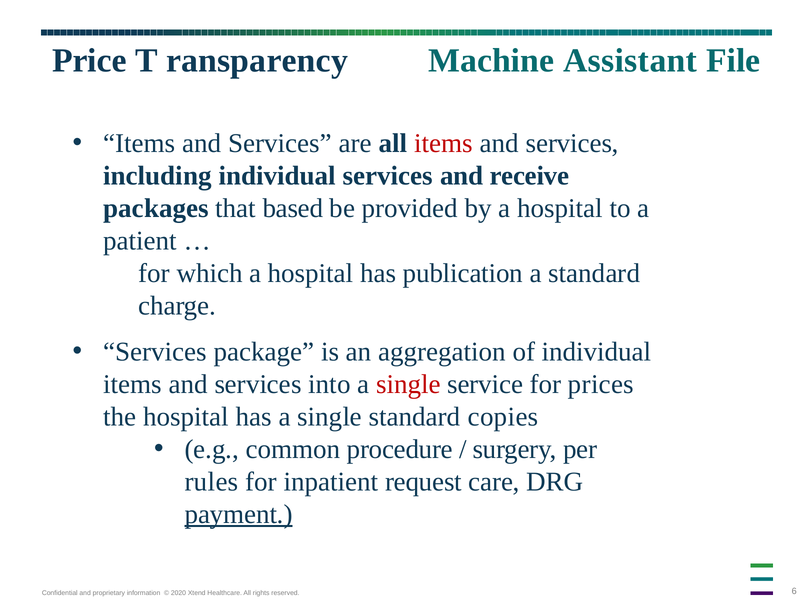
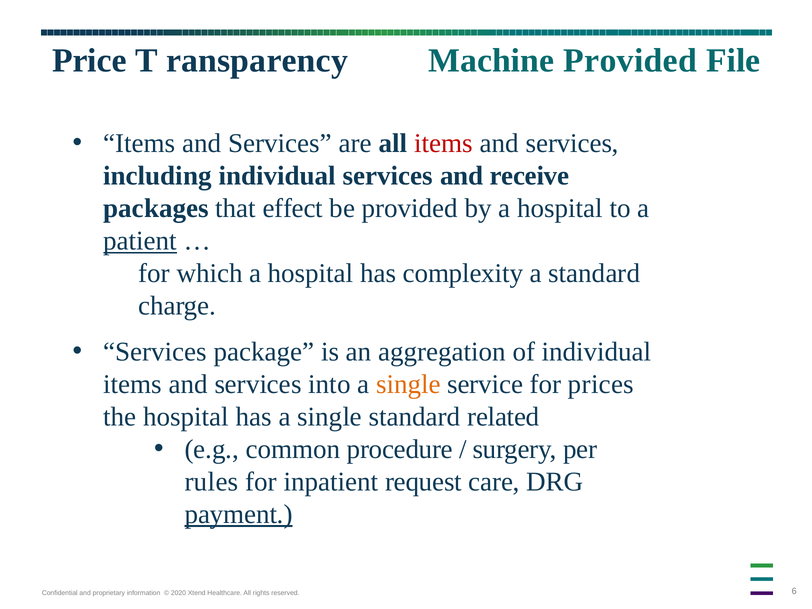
Machine Assistant: Assistant -> Provided (630, 61)
based: based -> effect (293, 209)
patient underline: none -> present (140, 241)
publication: publication -> complexity (463, 273)
single colour: red -> orange (408, 384)
copies: copies -> related (503, 417)
